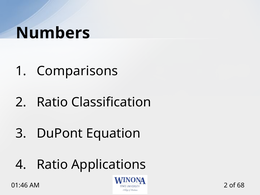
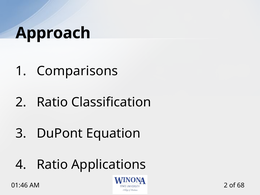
Numbers: Numbers -> Approach (53, 33)
